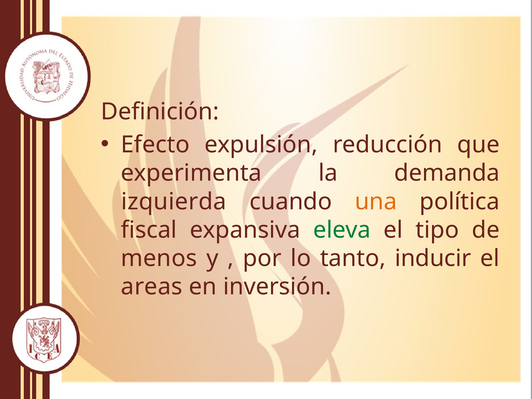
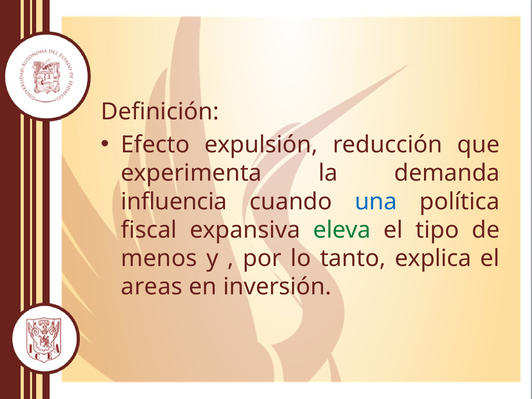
izquierda: izquierda -> influencia (174, 202)
una colour: orange -> blue (376, 202)
inducir: inducir -> explica (433, 258)
